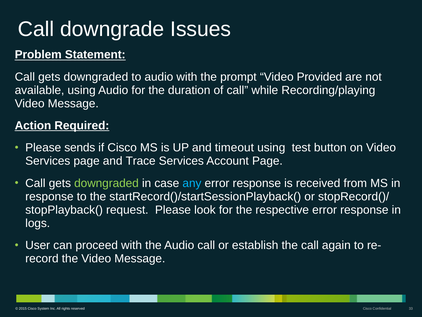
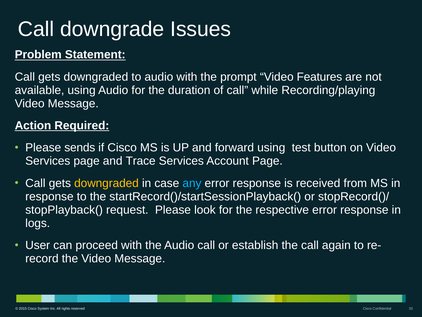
Provided: Provided -> Features (319, 77)
timeout: timeout -> forward (234, 147)
downgraded colour: light green -> yellow (106, 183)
